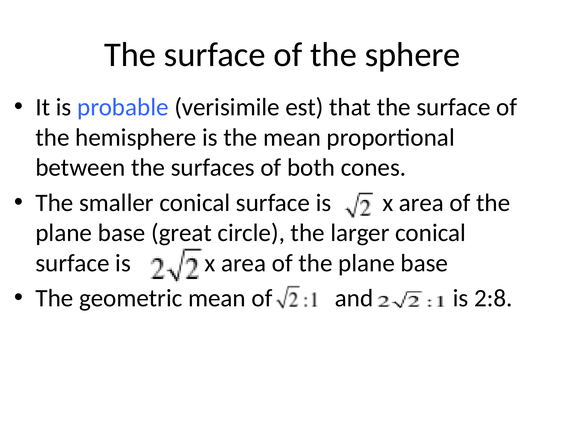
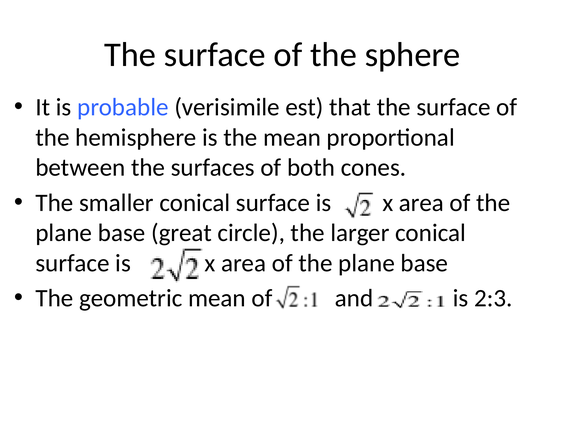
2:8: 2:8 -> 2:3 (493, 298)
